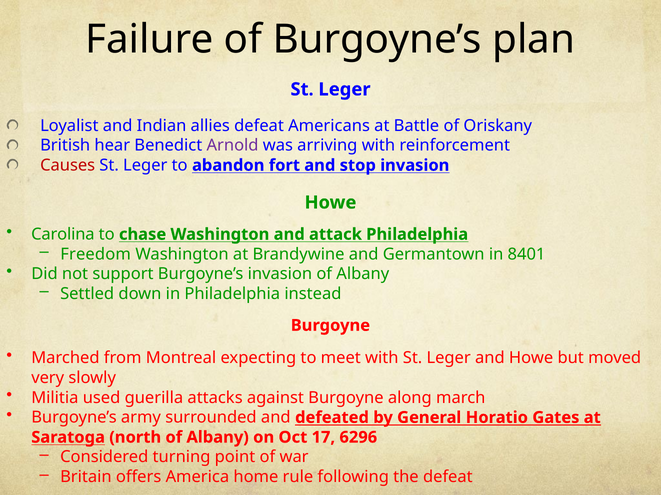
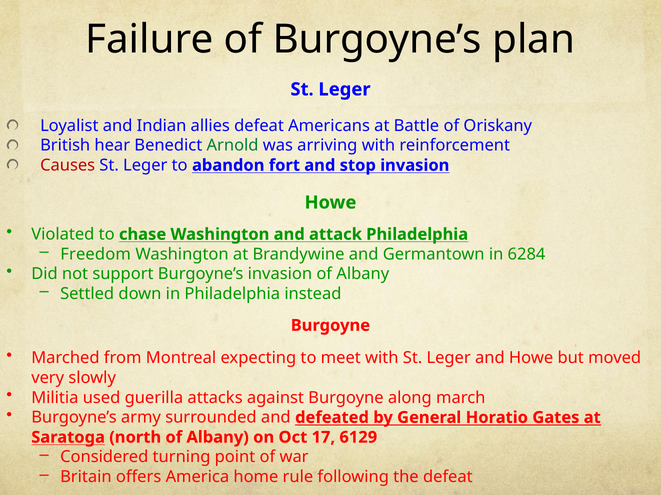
Arnold colour: purple -> green (233, 146)
Carolina: Carolina -> Violated (63, 235)
8401: 8401 -> 6284 (527, 254)
6296: 6296 -> 6129 (358, 438)
